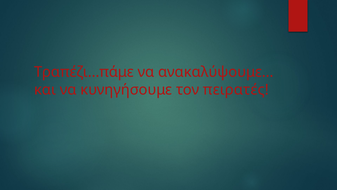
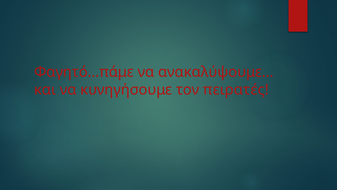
Τραπέζι…πάμε: Τραπέζι…πάμε -> Φαγητό…πάμε (84, 72)
